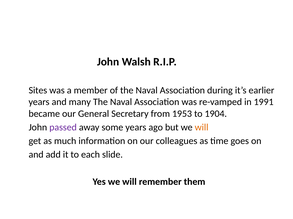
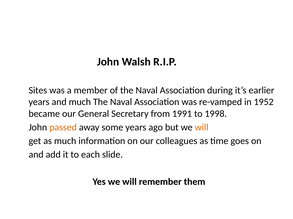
and many: many -> much (80, 102)
1991: 1991 -> 1952 (264, 102)
1953: 1953 -> 1991 (182, 114)
1904: 1904 -> 1998 (216, 114)
passed colour: purple -> orange (63, 128)
